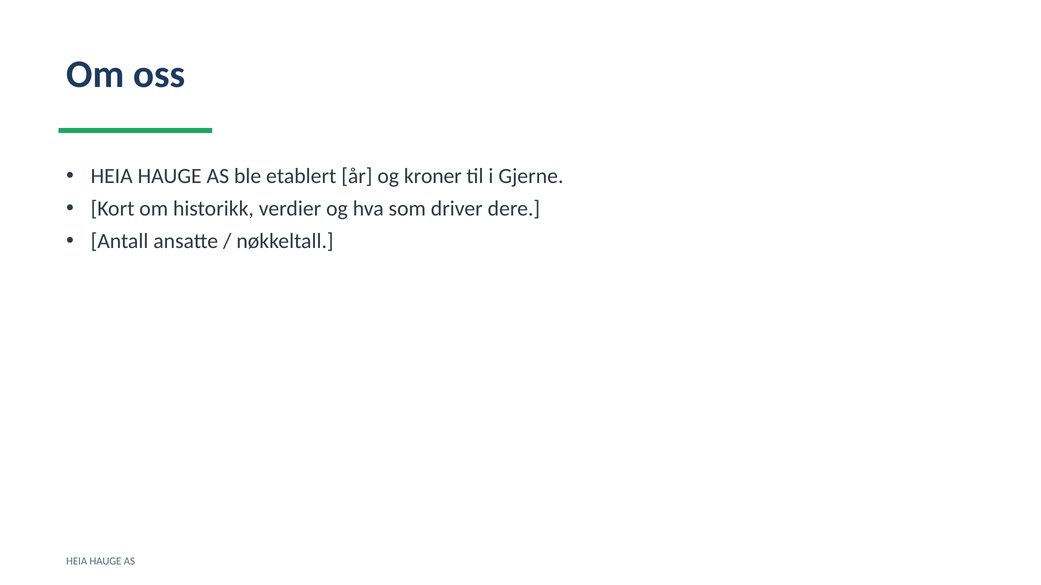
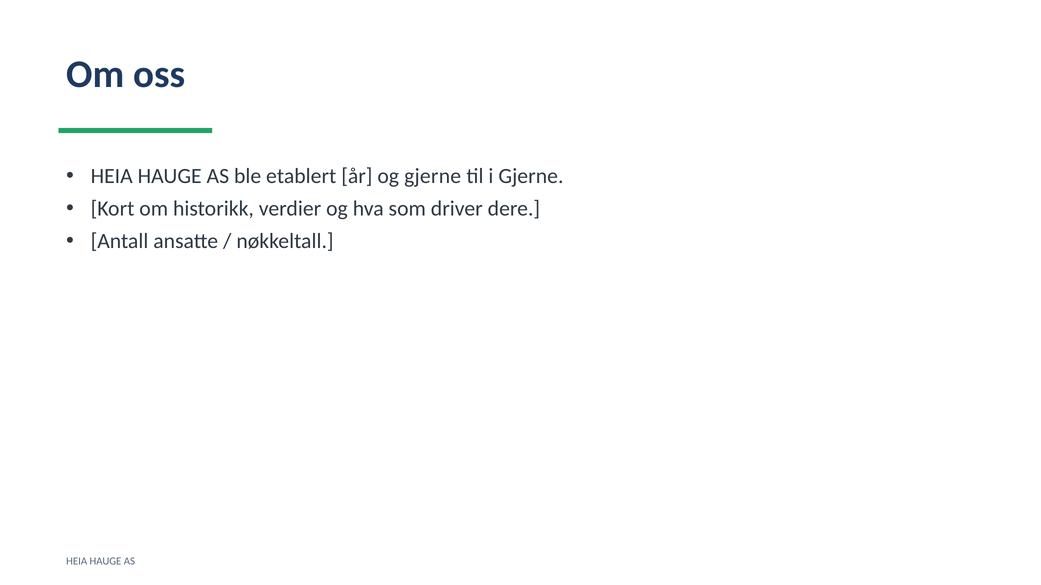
og kroner: kroner -> gjerne (433, 176)
